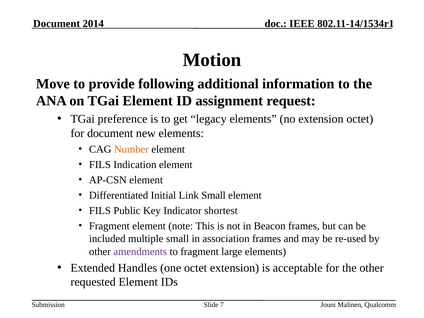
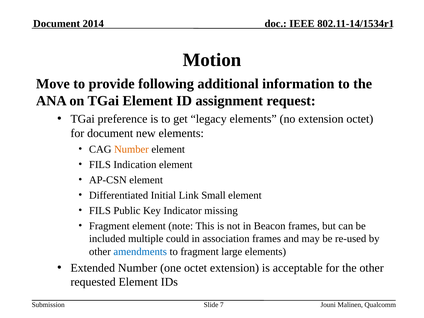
shortest: shortest -> missing (221, 211)
multiple small: small -> could (178, 239)
amendments colour: purple -> blue (140, 252)
Extended Handles: Handles -> Number (138, 268)
